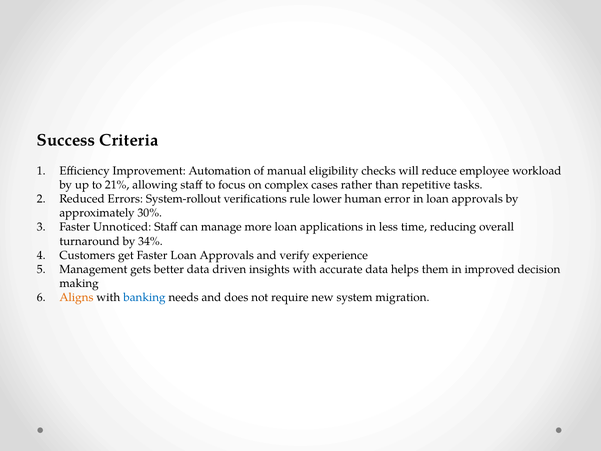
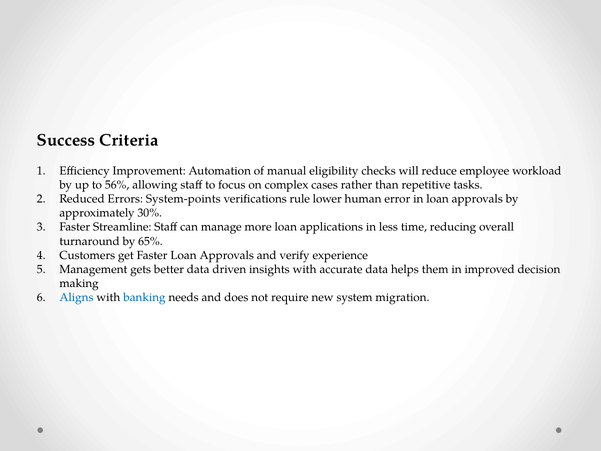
21%: 21% -> 56% (117, 185)
System-rollout: System-rollout -> System-points (183, 199)
Unnoticed: Unnoticed -> Streamline (122, 227)
34%: 34% -> 65% (150, 241)
Aligns colour: orange -> blue (76, 297)
